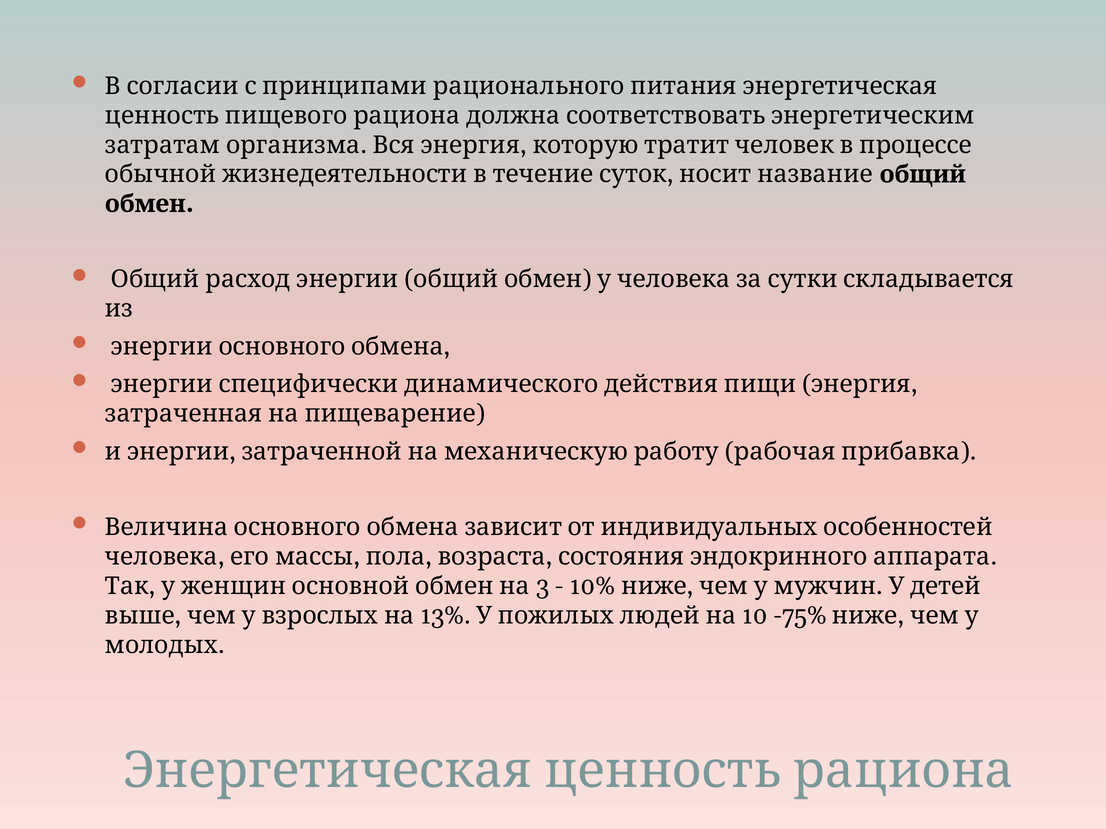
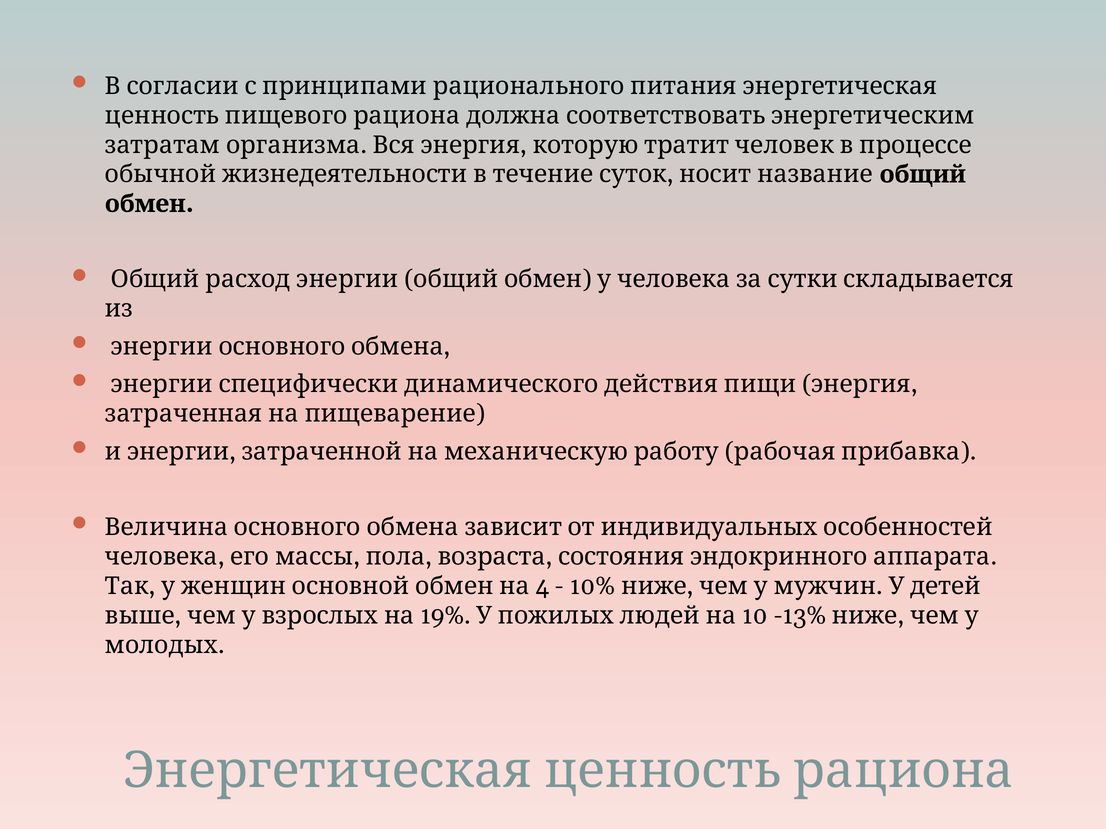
3: 3 -> 4 (542, 586)
13%: 13% -> 19% (446, 616)
-75%: -75% -> -13% (800, 616)
